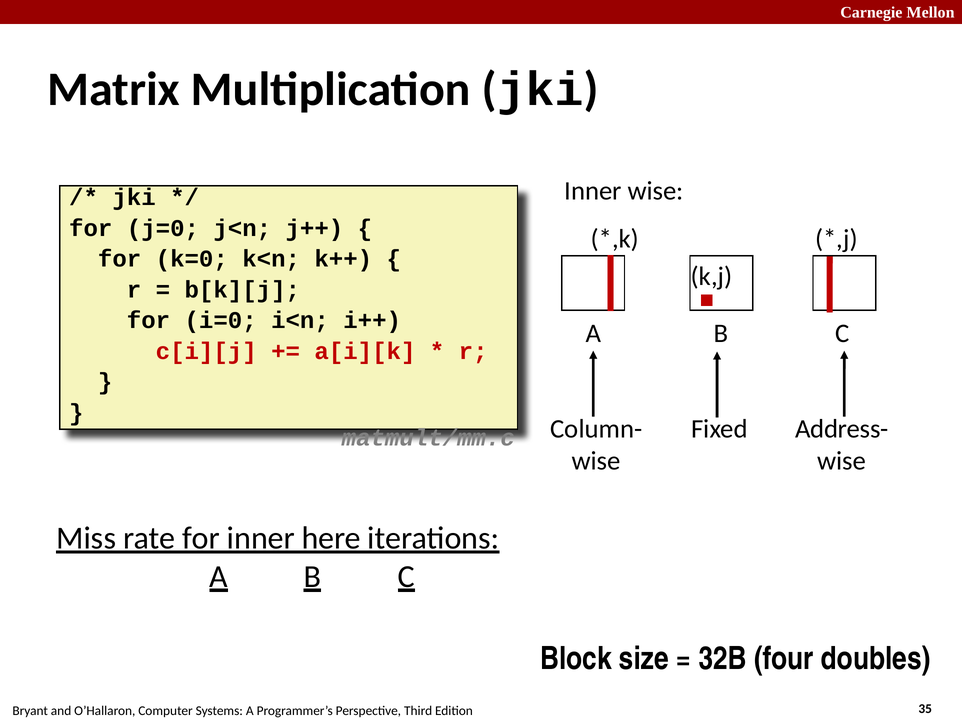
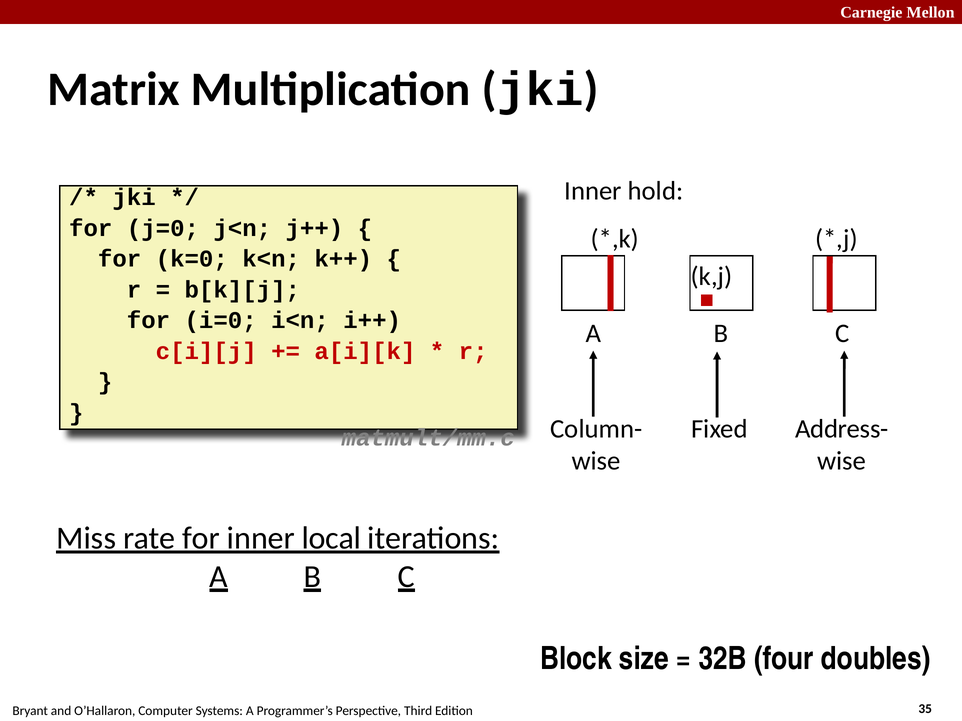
Inner wise: wise -> hold (656, 191)
here: here -> local (331, 538)
